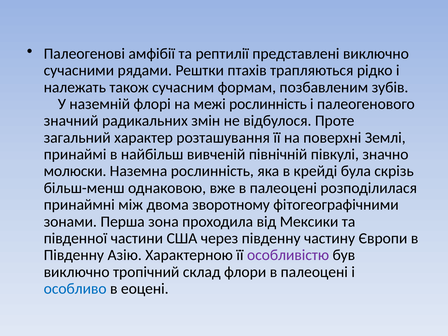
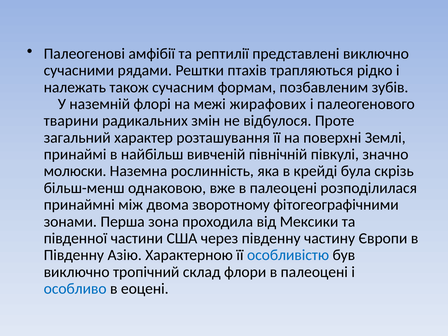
межі рослинність: рослинність -> жирафових (268, 104)
значний: значний -> тварини (71, 121)
особливістю colour: purple -> blue (288, 255)
